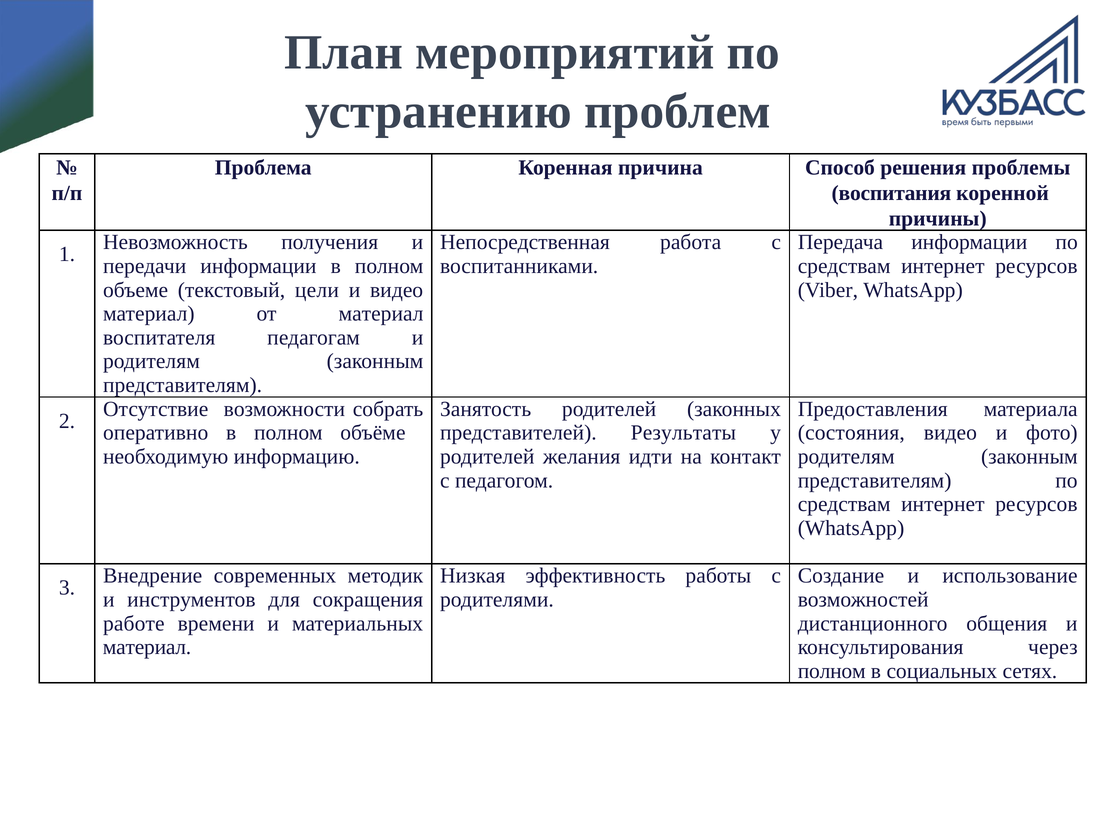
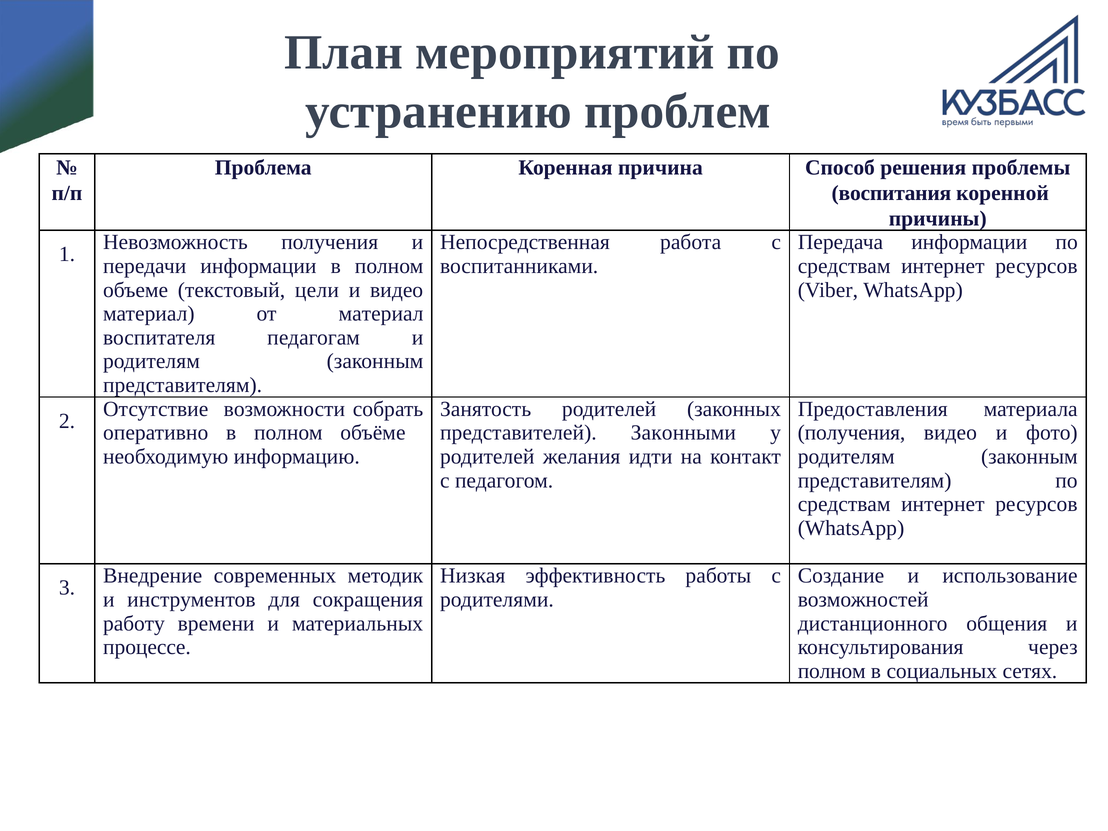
Результаты: Результаты -> Законными (683, 433)
состояния: состояния -> получения (852, 433)
работе: работе -> работу (134, 623)
материал: материал -> процессе (147, 647)
